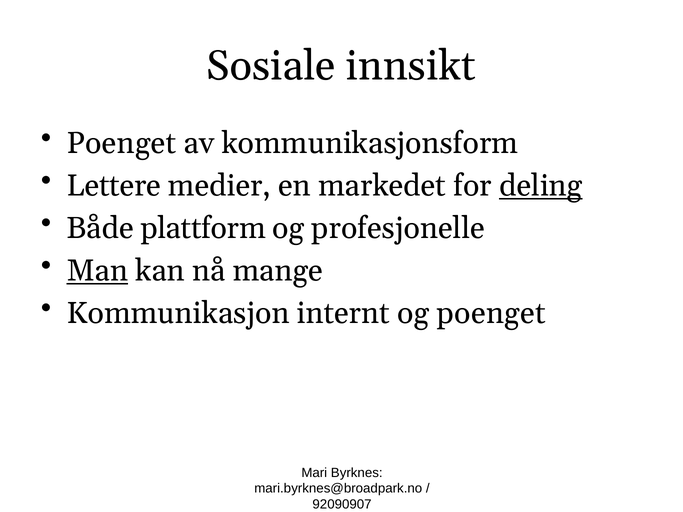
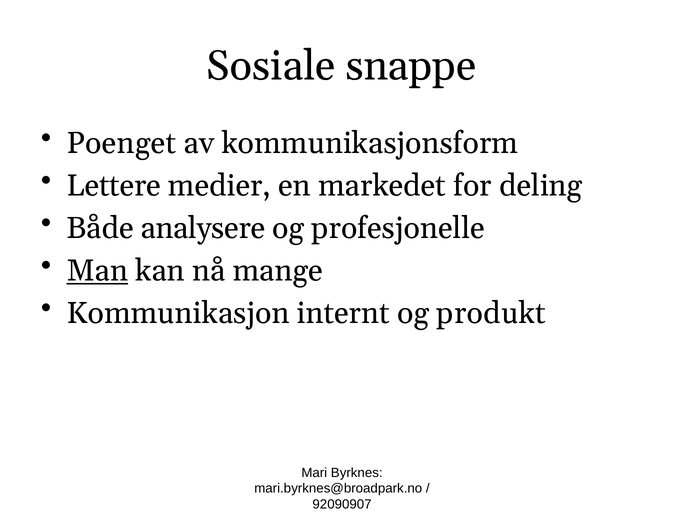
innsikt: innsikt -> snappe (411, 66)
deling underline: present -> none (541, 186)
plattform: plattform -> analysere (203, 228)
og poenget: poenget -> produkt (491, 313)
